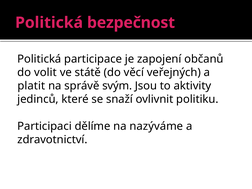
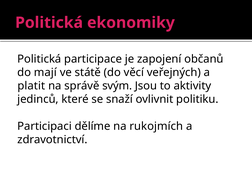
bezpečnost: bezpečnost -> ekonomiky (131, 23)
volit: volit -> mají (45, 72)
nazýváme: nazýváme -> rukojmích (156, 126)
